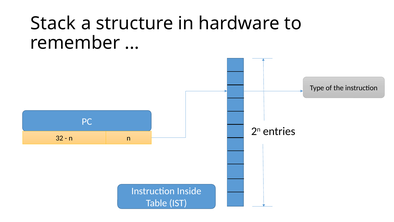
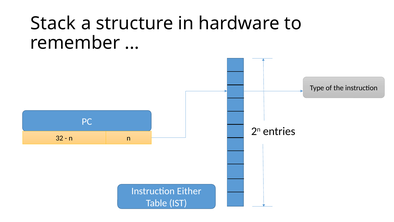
Inside: Inside -> Either (189, 191)
